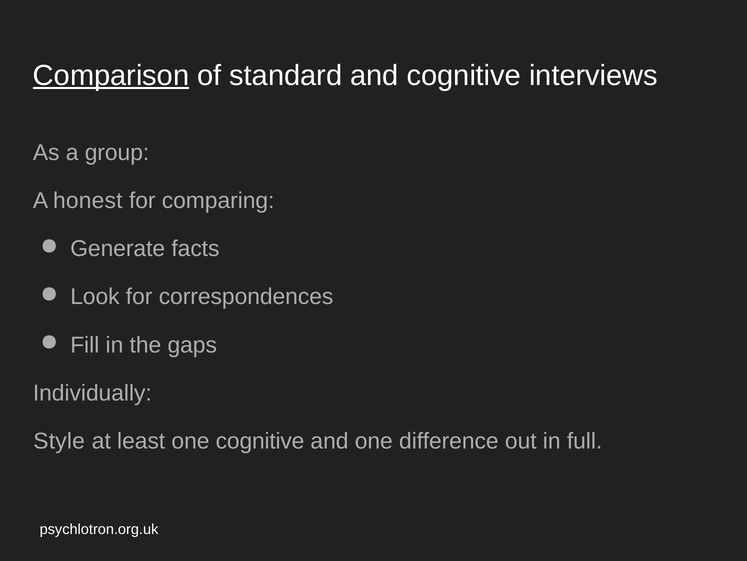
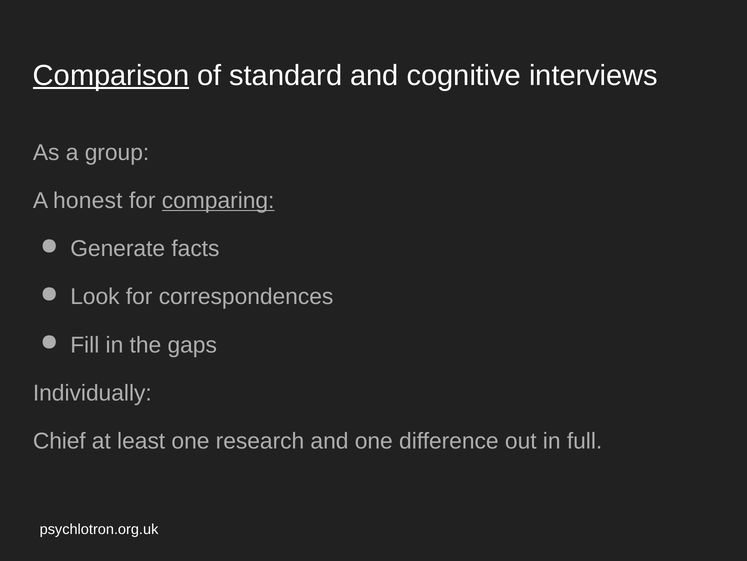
comparing underline: none -> present (218, 200)
Style: Style -> Chief (59, 441)
one cognitive: cognitive -> research (260, 441)
